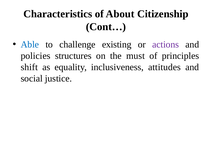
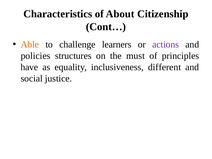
Able colour: blue -> orange (30, 44)
existing: existing -> learners (117, 44)
shift: shift -> have (29, 67)
attitudes: attitudes -> different (165, 67)
